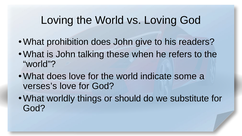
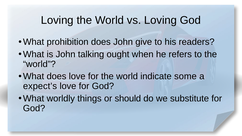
these: these -> ought (118, 54)
verses’s: verses’s -> expect’s (40, 86)
